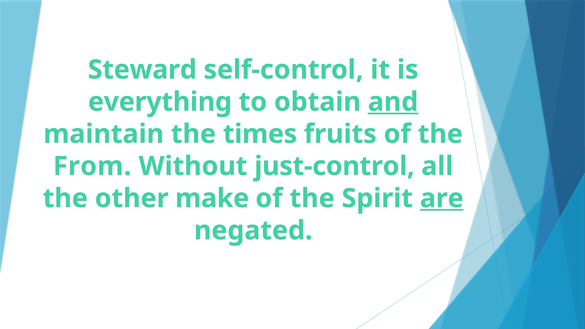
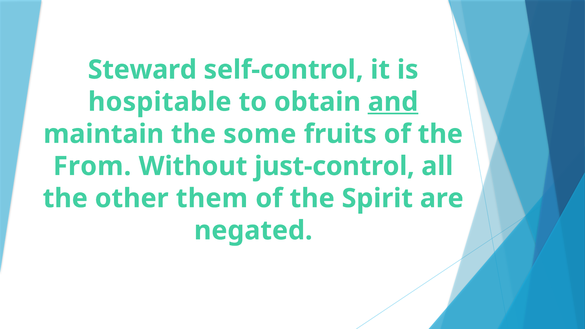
everything: everything -> hospitable (160, 102)
times: times -> some (260, 134)
make: make -> them (212, 198)
are underline: present -> none (442, 198)
